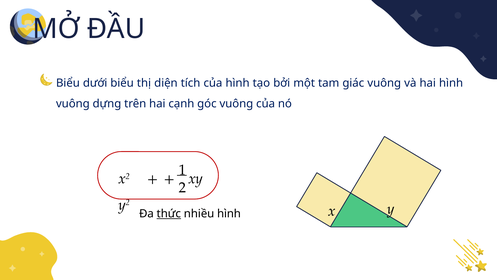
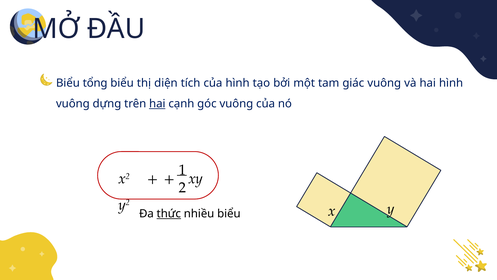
dưới: dưới -> tổng (95, 83)
hai underline: none -> present (157, 104)
nhiều hình: hình -> biểu (229, 213)
